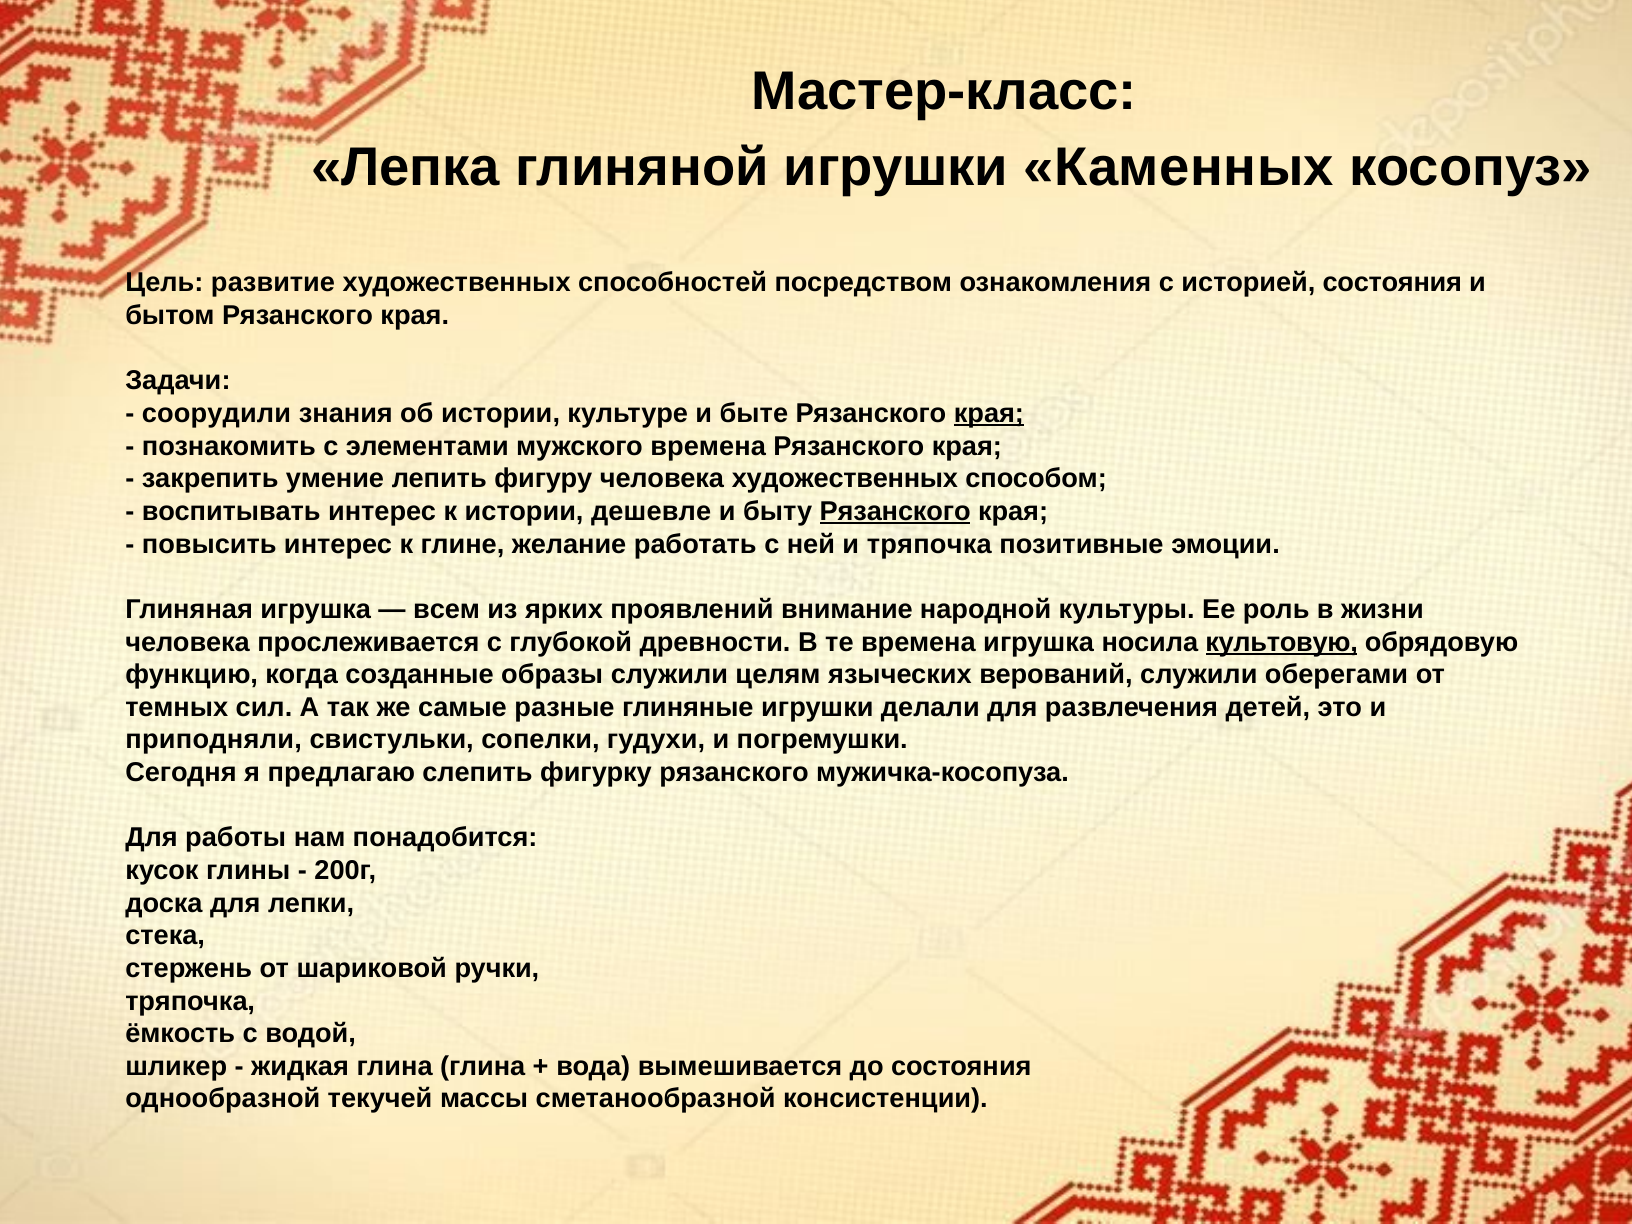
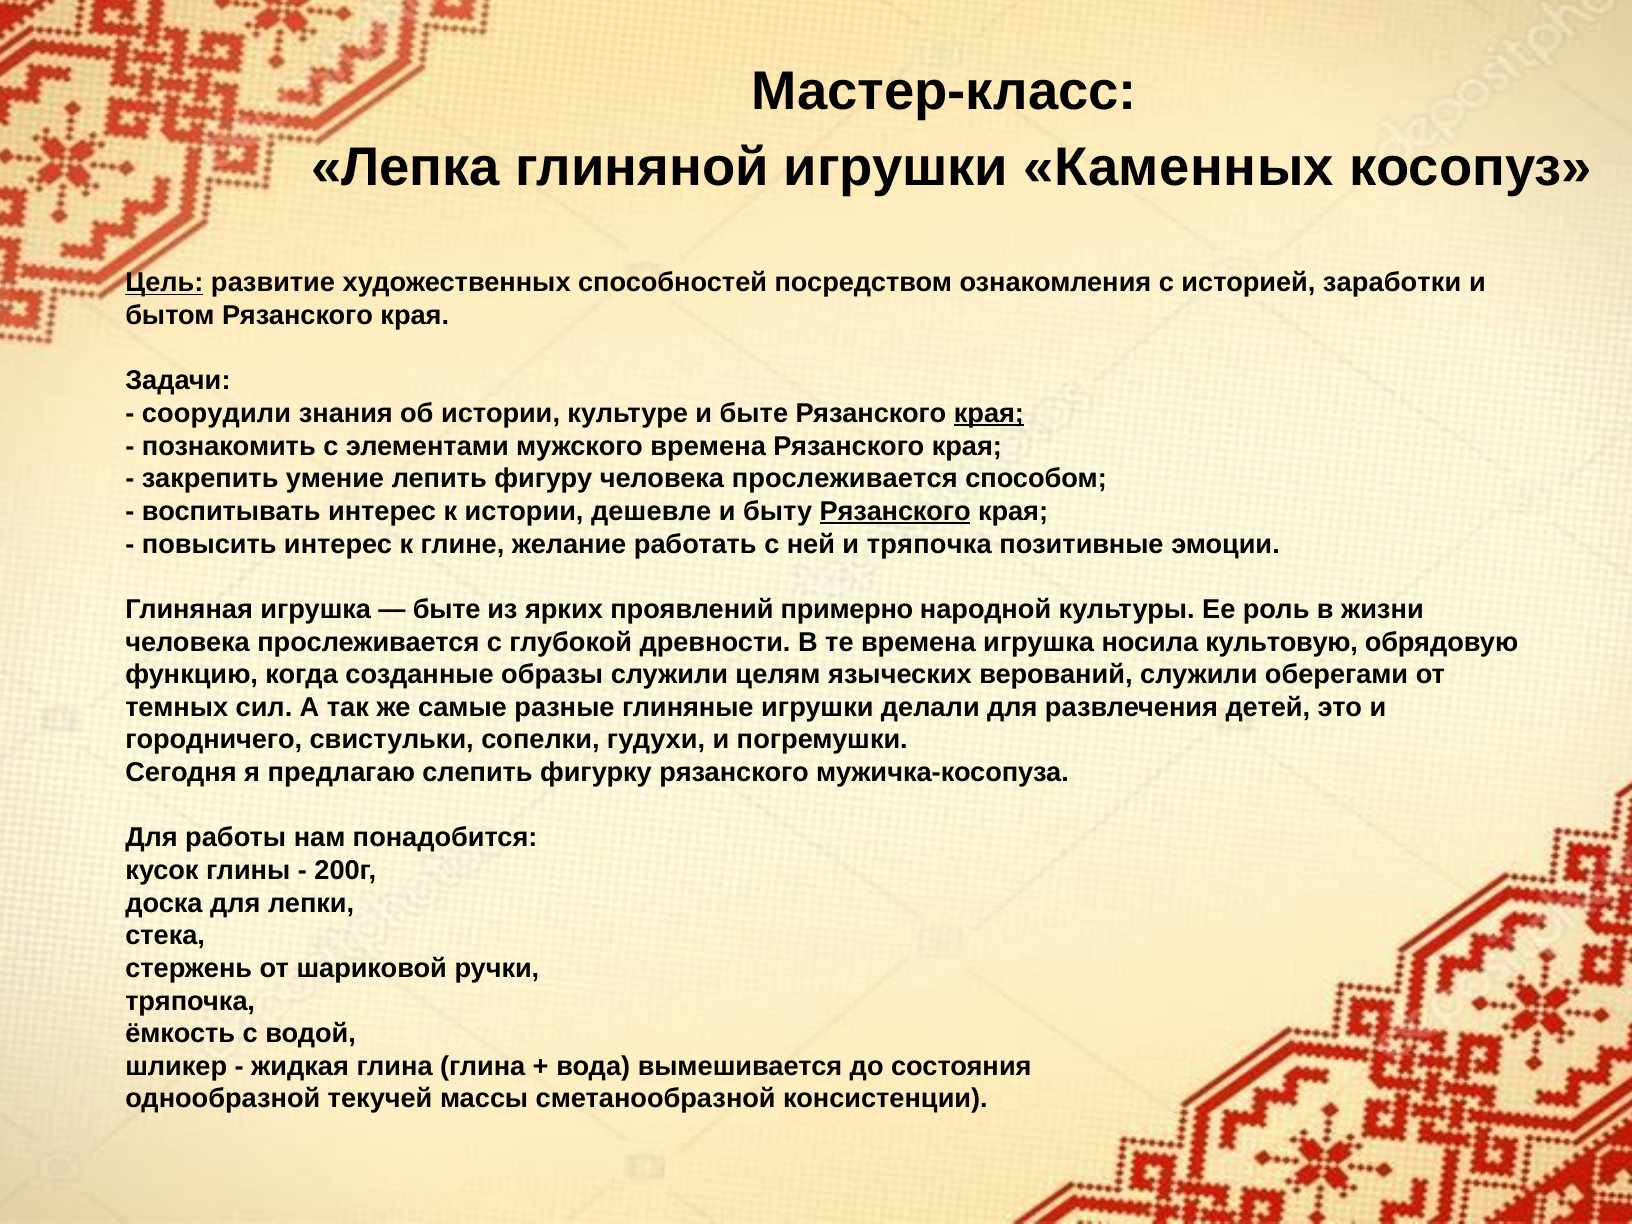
Цель underline: none -> present (164, 283)
историей состояния: состояния -> заработки (1392, 283)
фигуру человека художественных: художественных -> прослеживается (845, 479)
всем: всем -> быте (447, 609)
внимание: внимание -> примерно (847, 609)
культовую underline: present -> none (1282, 642)
приподняли: приподняли -> городничего (214, 740)
